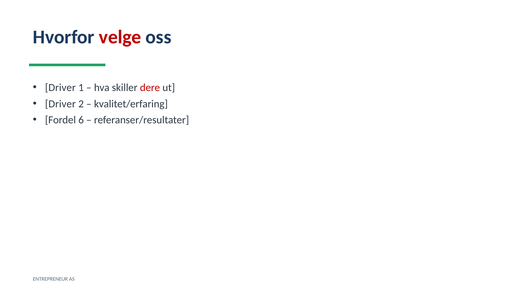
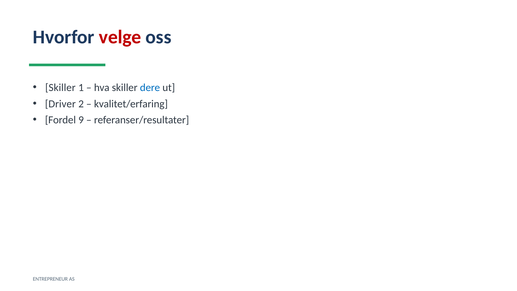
Driver: Driver -> Skiller (60, 88)
dere colour: red -> blue (150, 88)
6: 6 -> 9 (81, 120)
